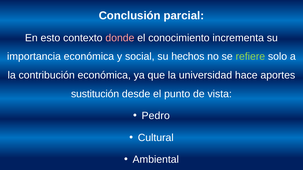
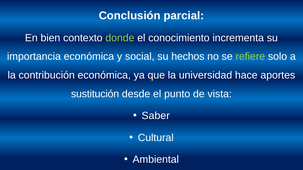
esto: esto -> bien (50, 38)
donde colour: pink -> light green (120, 38)
Pedro: Pedro -> Saber (156, 116)
